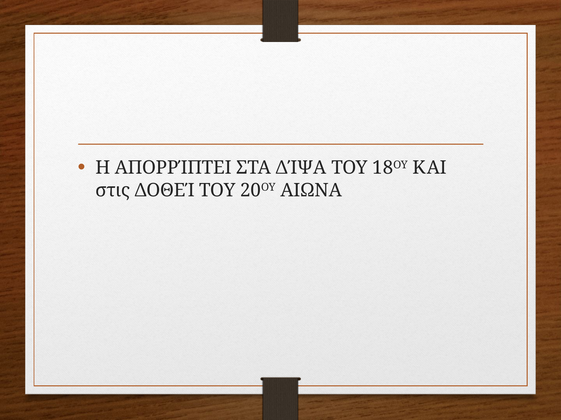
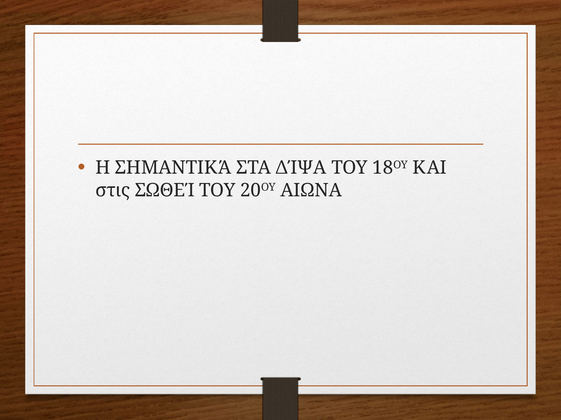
ΑΠΟΡΡΊΠΤΕΙ: ΑΠΟΡΡΊΠΤΕΙ -> ΣΗΜΑΝΤΙΚΆ (173, 168)
ΔΟΘΕΊ: ΔΟΘΕΊ -> ΣΩΘΕΊ (165, 191)
